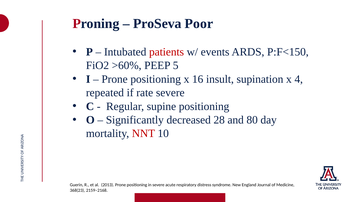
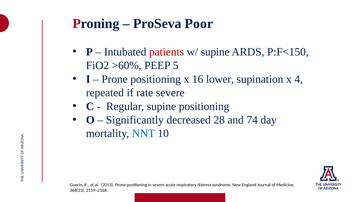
w/ events: events -> supine (215, 52)
insult: insult -> lower (220, 79)
80: 80 -> 74 (252, 120)
NNT colour: red -> blue (143, 133)
